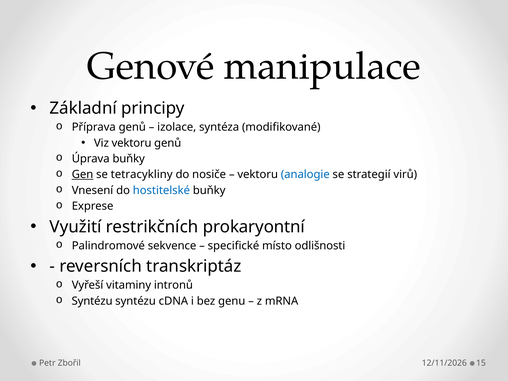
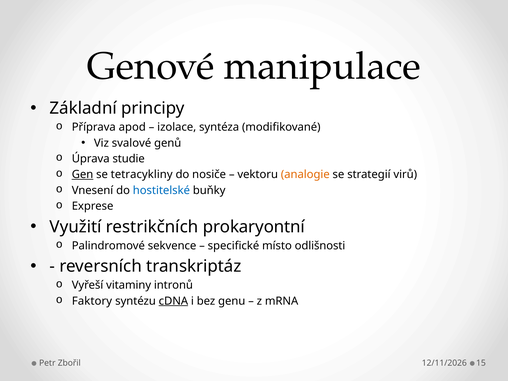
Příprava genů: genů -> apod (132, 127)
Viz vektoru: vektoru -> svalové (132, 143)
Úprava buňky: buňky -> studie (129, 159)
analogie colour: blue -> orange (305, 175)
Syntézu: Syntézu -> Faktory (92, 301)
cDNA underline: none -> present (173, 301)
